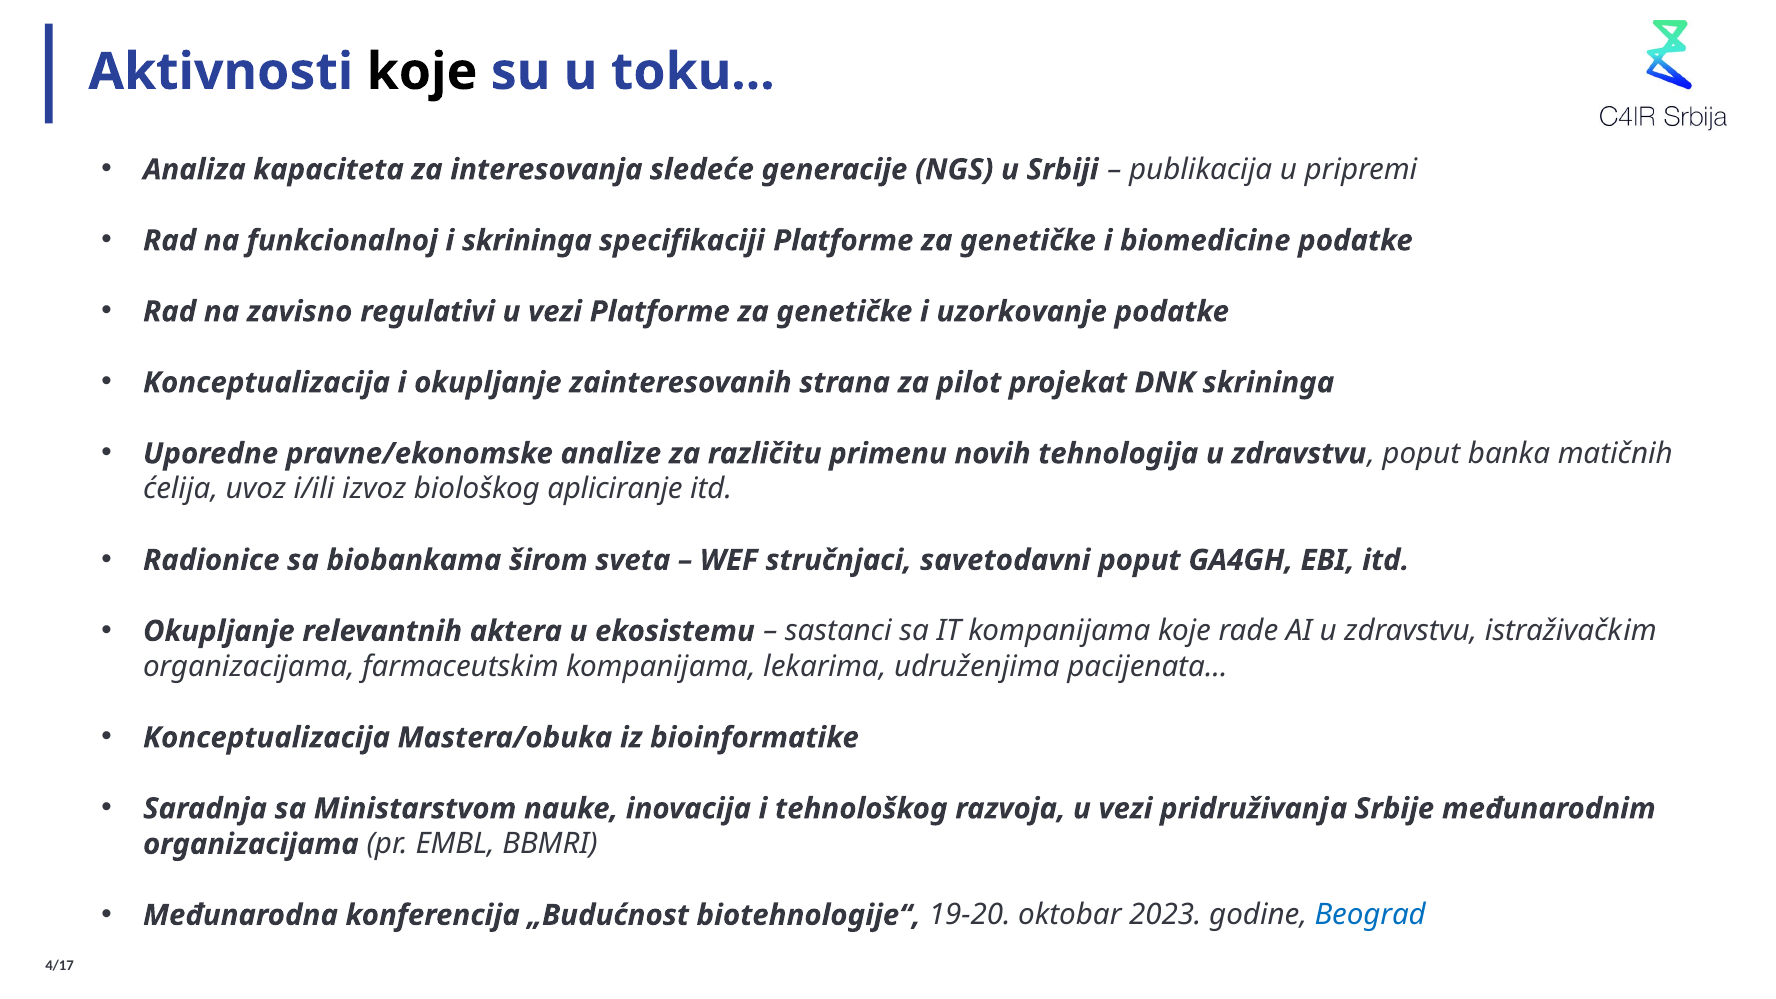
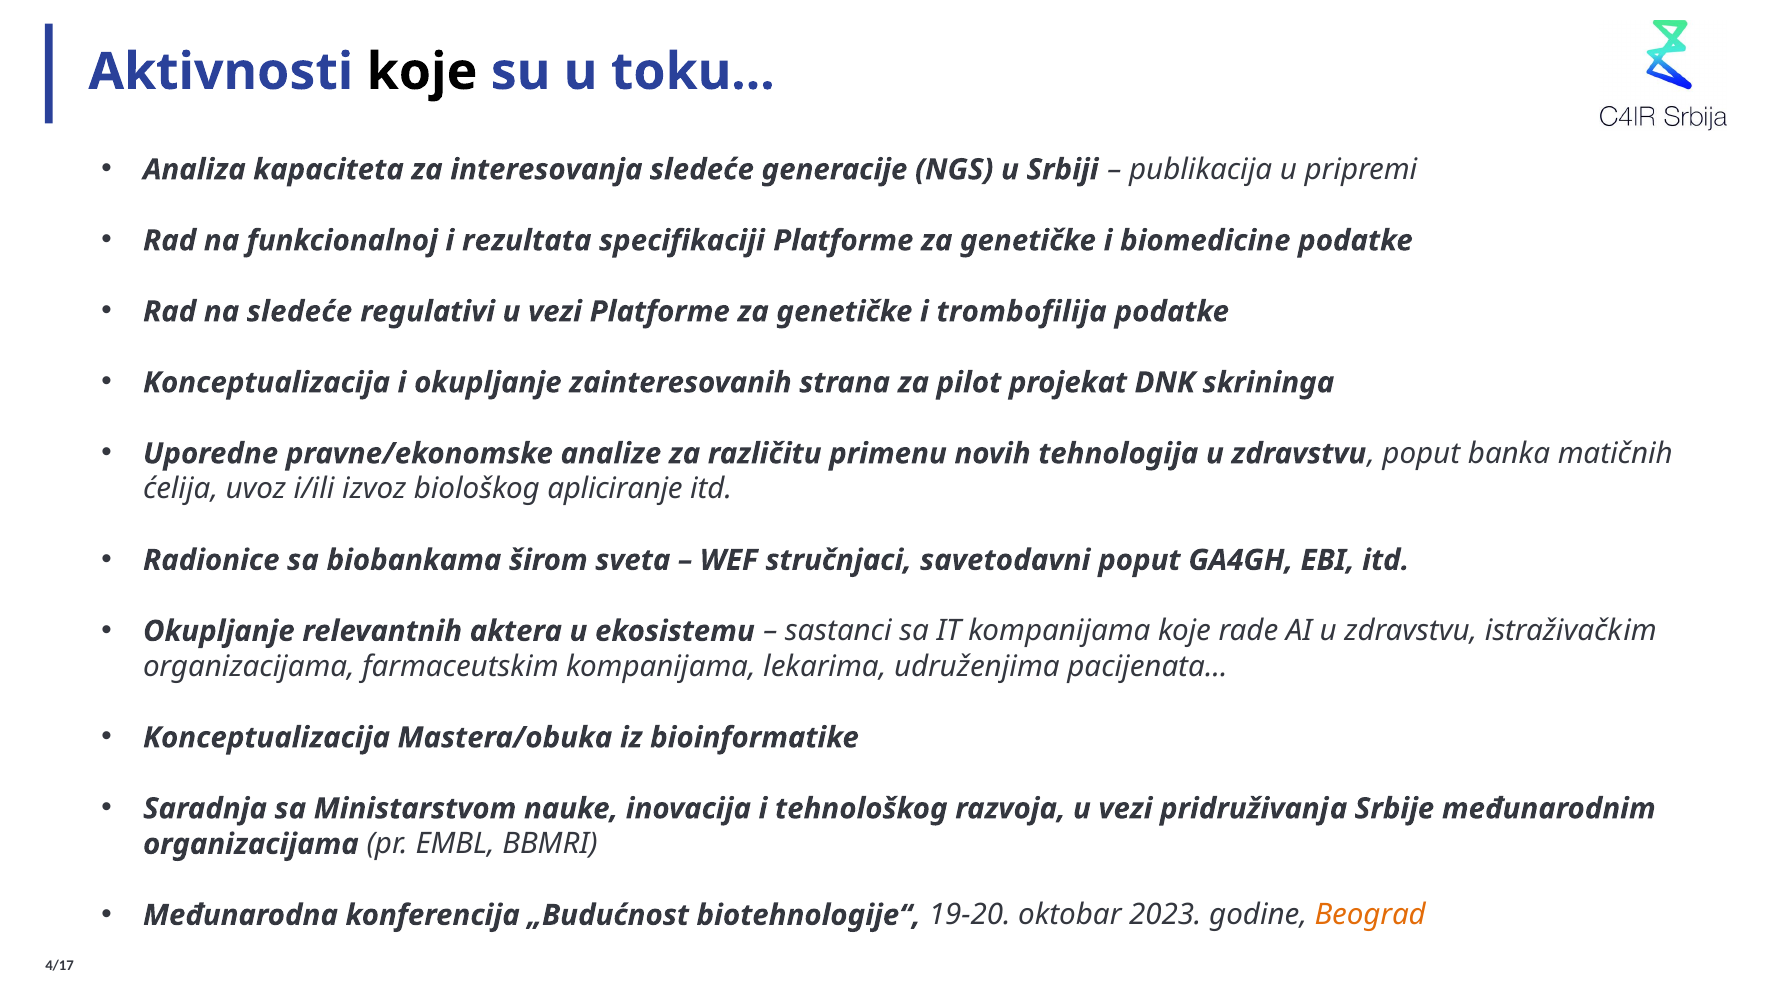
i skrininga: skrininga -> rezultata (527, 241)
na zavisno: zavisno -> sledeće (300, 312)
uzorkovanje: uzorkovanje -> trombofilija (1022, 312)
Beograd colour: blue -> orange (1370, 915)
